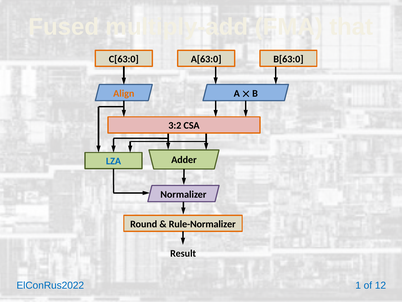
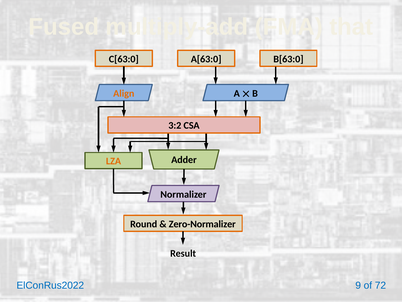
LZA colour: blue -> orange (114, 161)
Rule-Normalizer: Rule-Normalizer -> Zero-Normalizer (202, 224)
1: 1 -> 9 (358, 285)
12: 12 -> 72 (380, 285)
